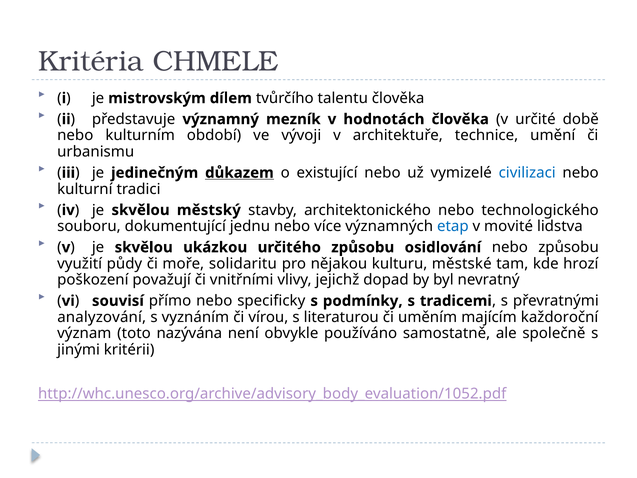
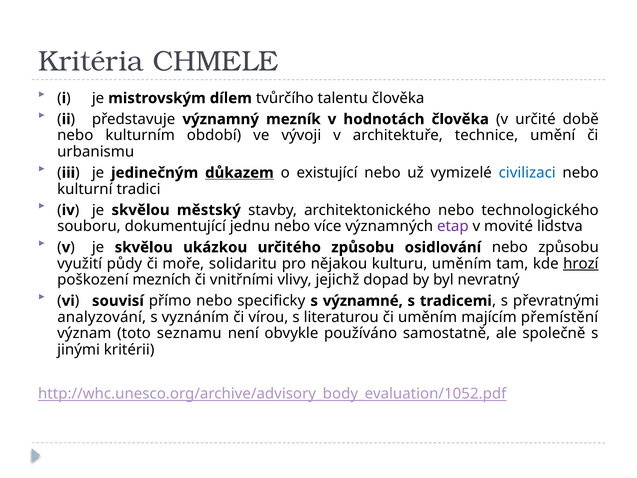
etap colour: blue -> purple (453, 226)
kulturu městské: městské -> uměním (462, 263)
hrozí underline: none -> present (581, 263)
považují: považují -> mezních (162, 280)
podmínky: podmínky -> významné (363, 301)
každoroční: každoroční -> přemístění (560, 317)
nazývána: nazývána -> seznamu (189, 333)
